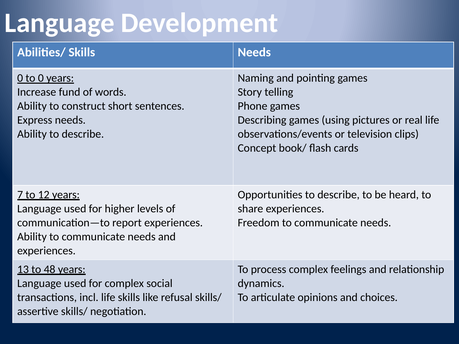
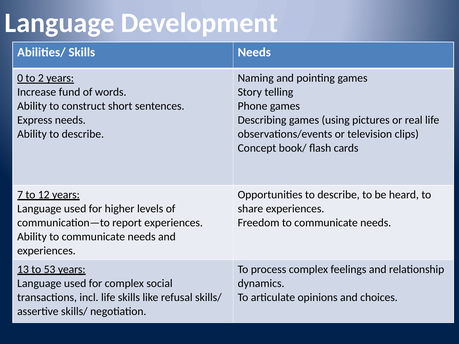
to 0: 0 -> 2 (41, 78)
48: 48 -> 53 (50, 269)
